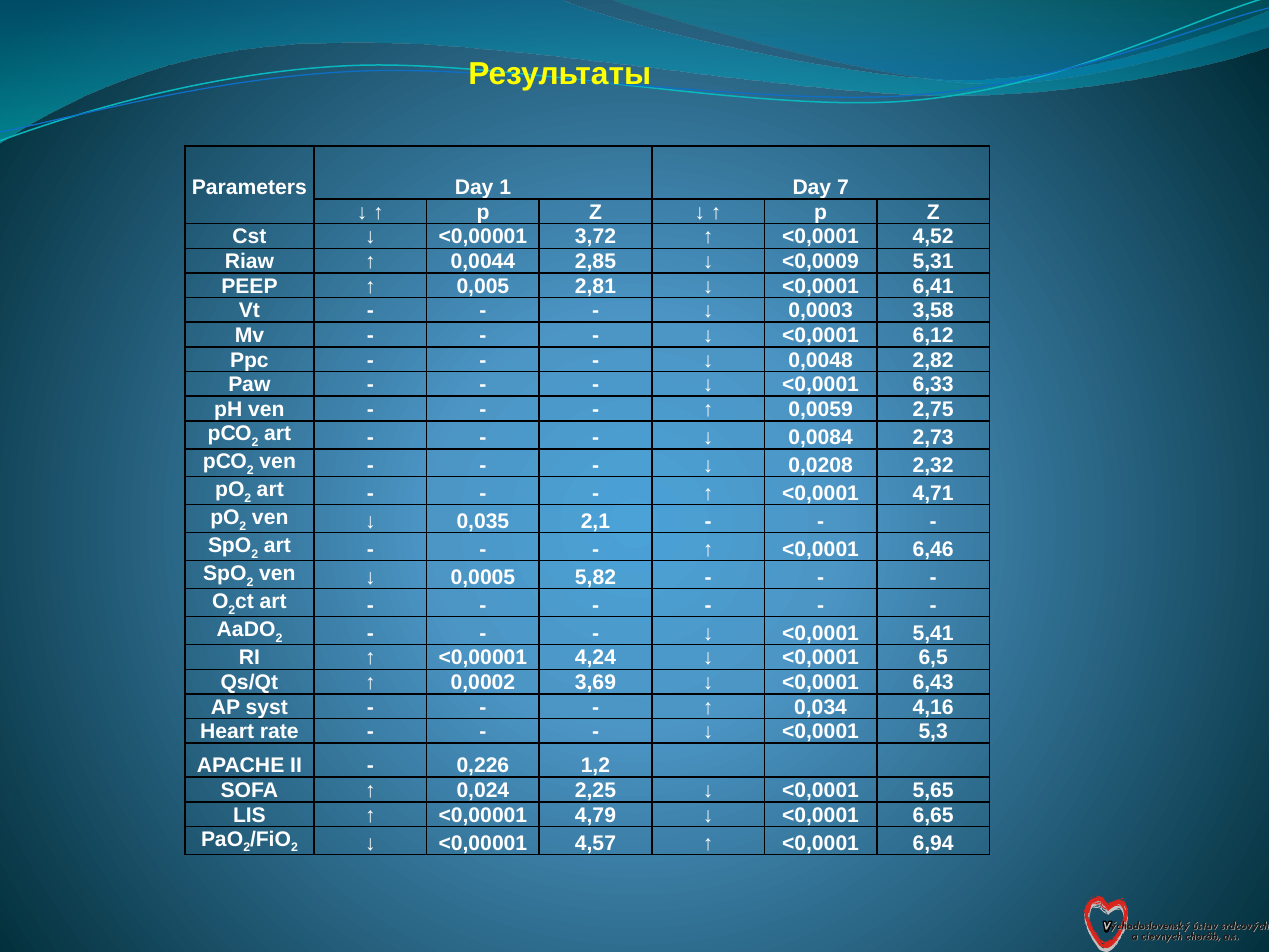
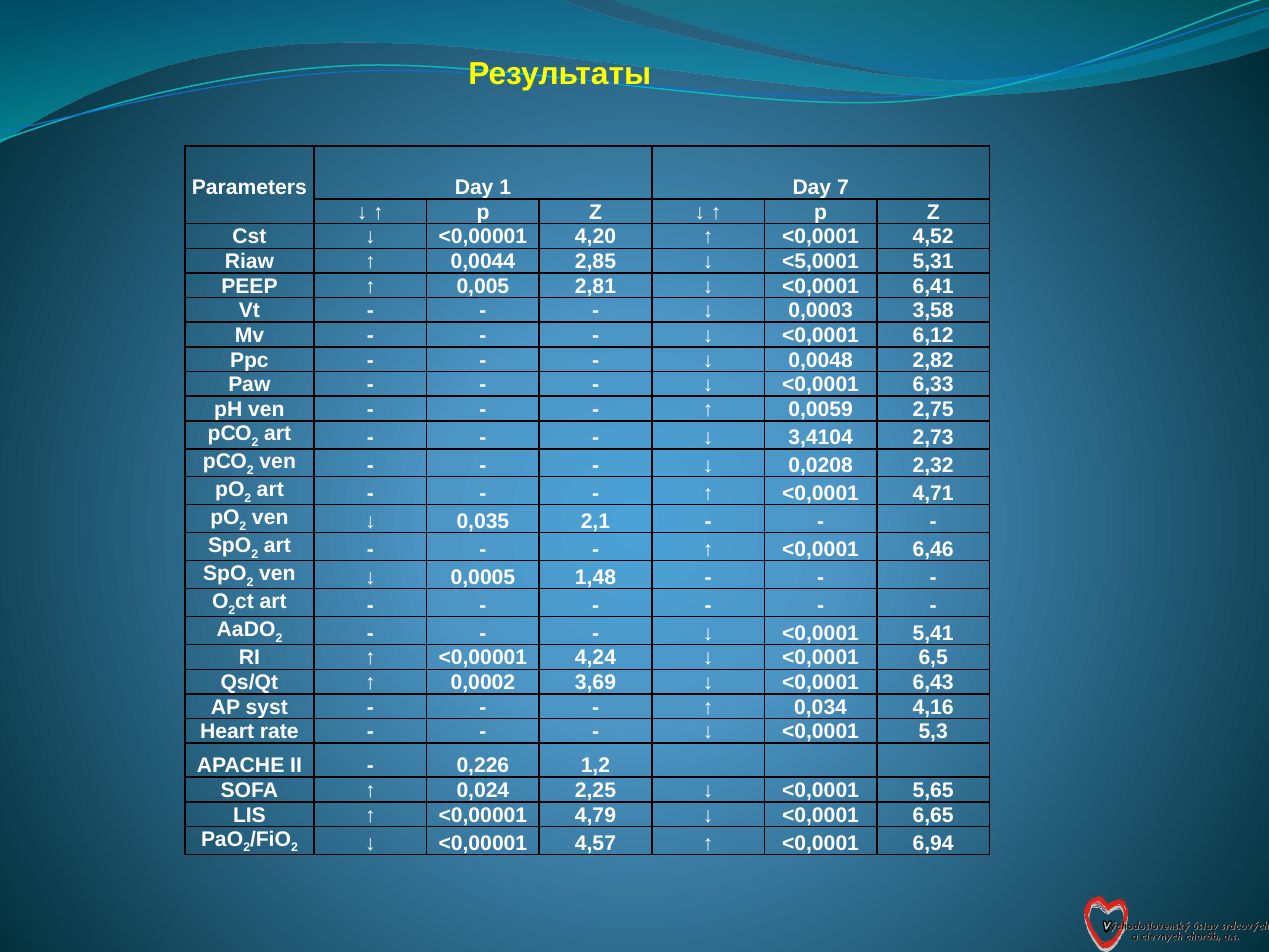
3,72: 3,72 -> 4,20 (596, 237)
<0,0009: <0,0009 -> <5,0001 (821, 261)
0,0084: 0,0084 -> 3,4104 (821, 437)
5,82: 5,82 -> 1,48 (596, 577)
